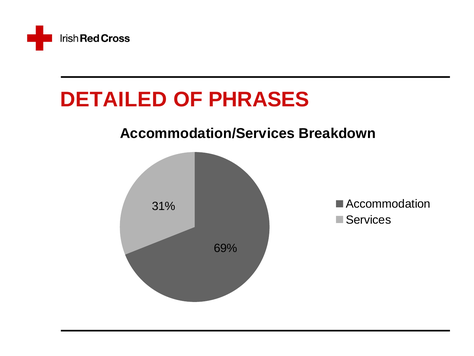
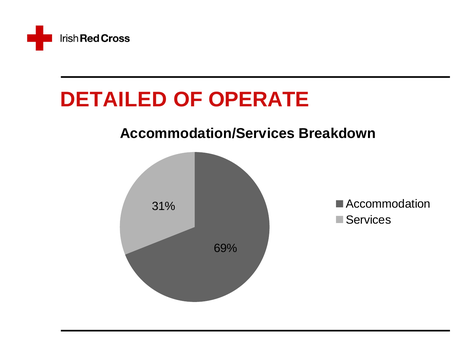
PHRASES: PHRASES -> OPERATE (259, 99)
